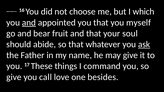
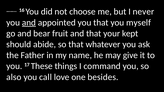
which: which -> never (143, 12)
soul: soul -> kept (130, 34)
ask underline: present -> none (144, 44)
give: give -> also (14, 77)
